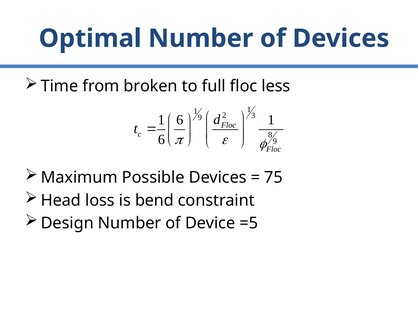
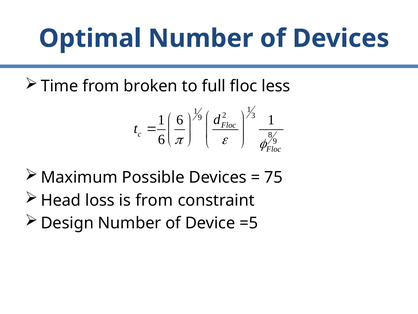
is bend: bend -> from (154, 200)
